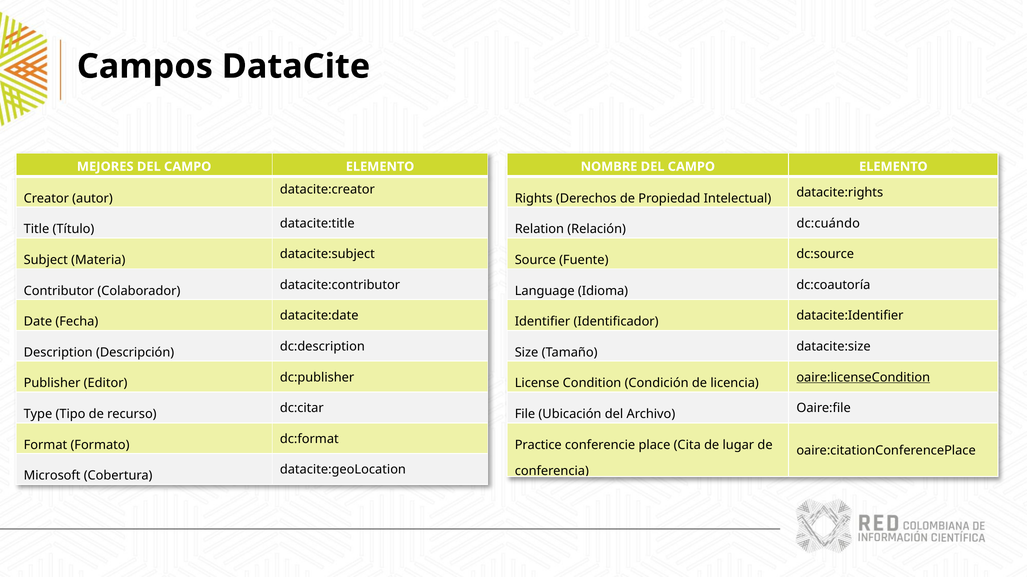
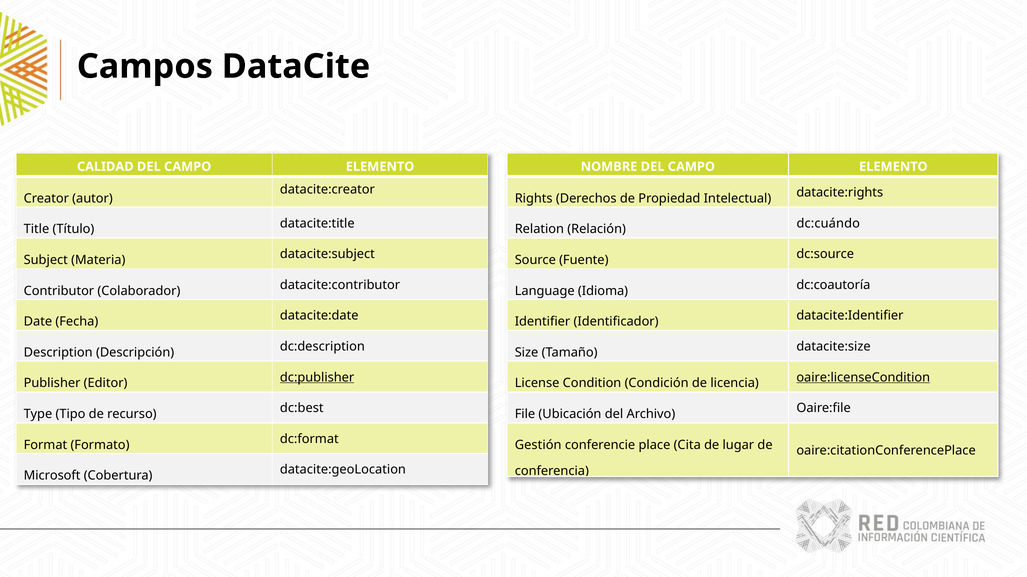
MEJORES: MEJORES -> CALIDAD (105, 167)
dc:publisher underline: none -> present (317, 378)
dc:citar: dc:citar -> dc:best (302, 409)
Practice: Practice -> Gestión (538, 445)
